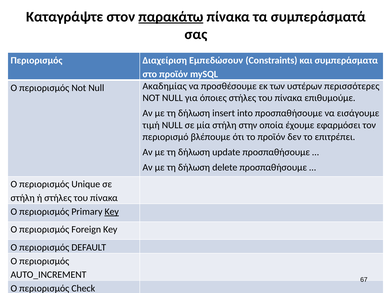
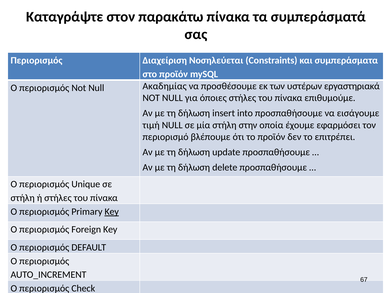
παρακάτω underline: present -> none (171, 17)
Εμπεδώσουν: Εμπεδώσουν -> Νοσηλεύεται (216, 60)
περισσότερες: περισσότερες -> εργαστηριακά (352, 86)
